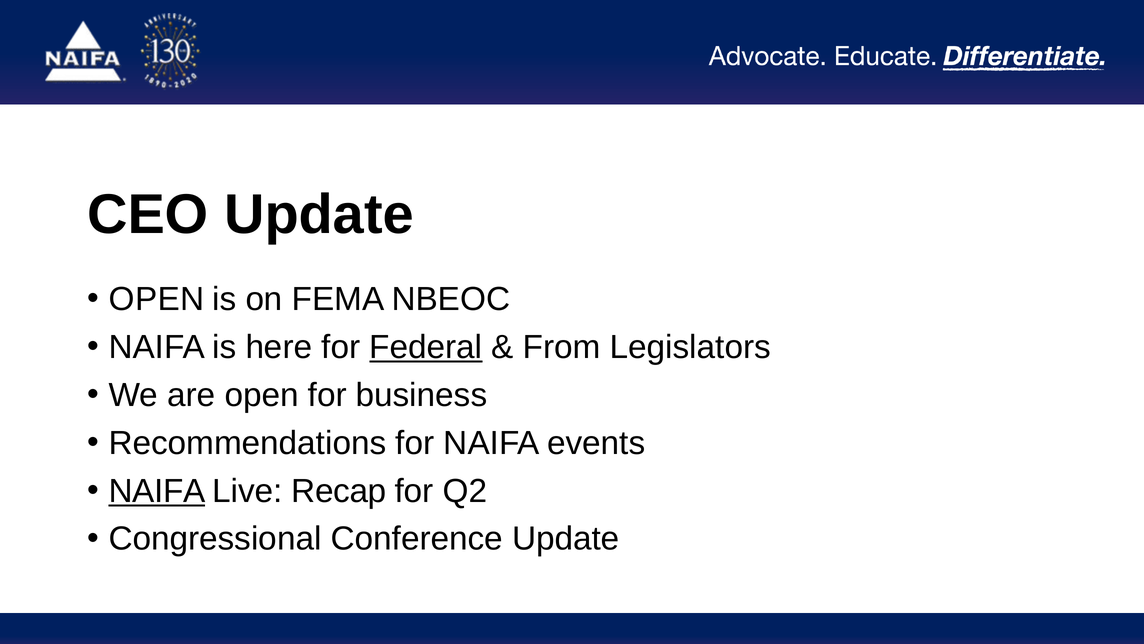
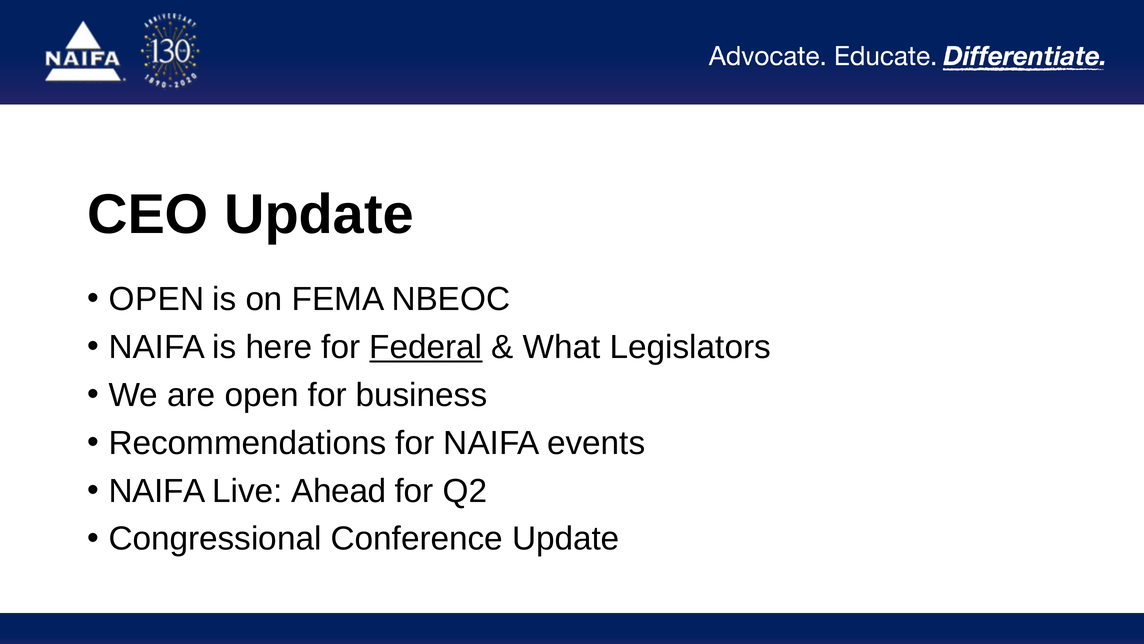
From: From -> What (562, 347)
NAIFA underline: present -> none (157, 491)
Recap: Recap -> Ahead (339, 491)
